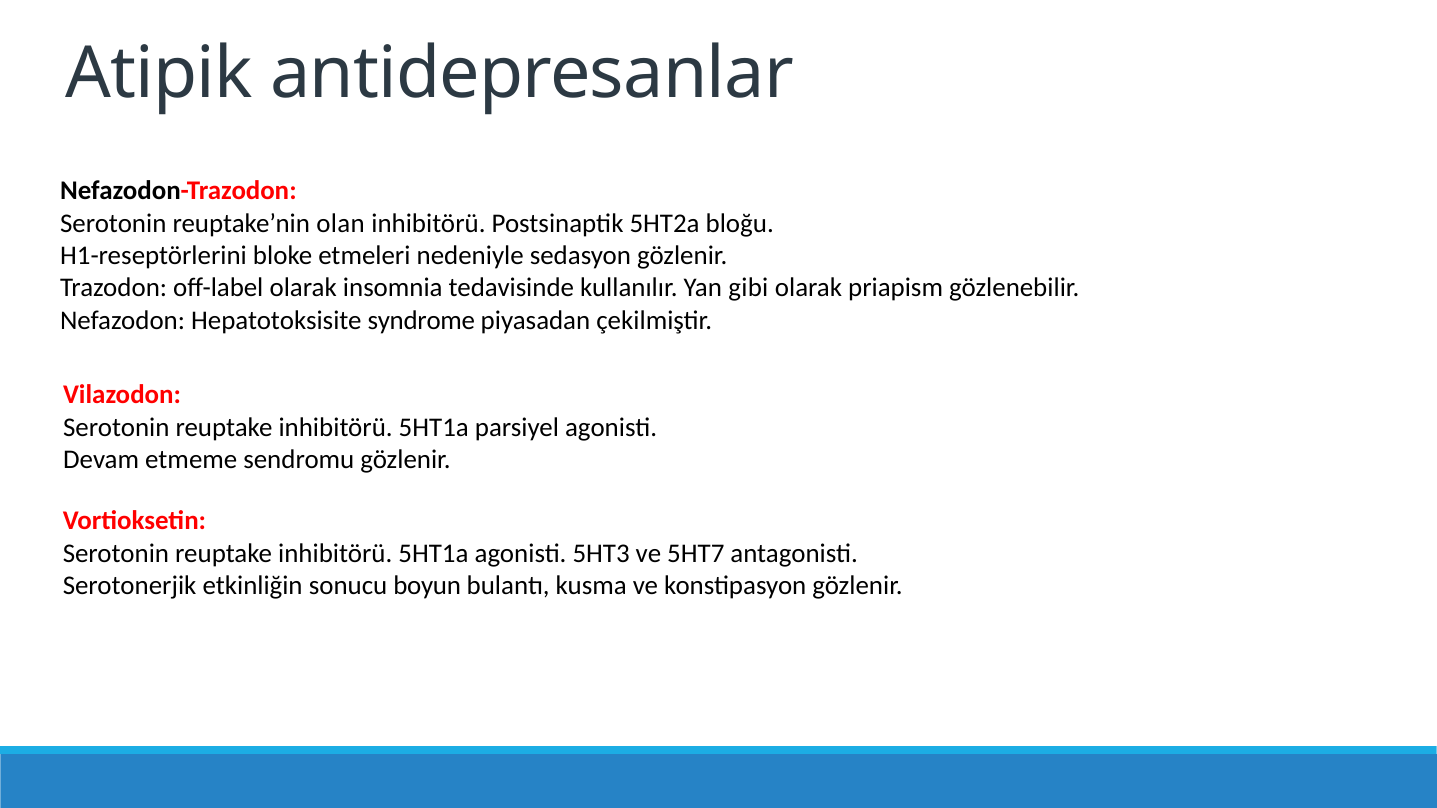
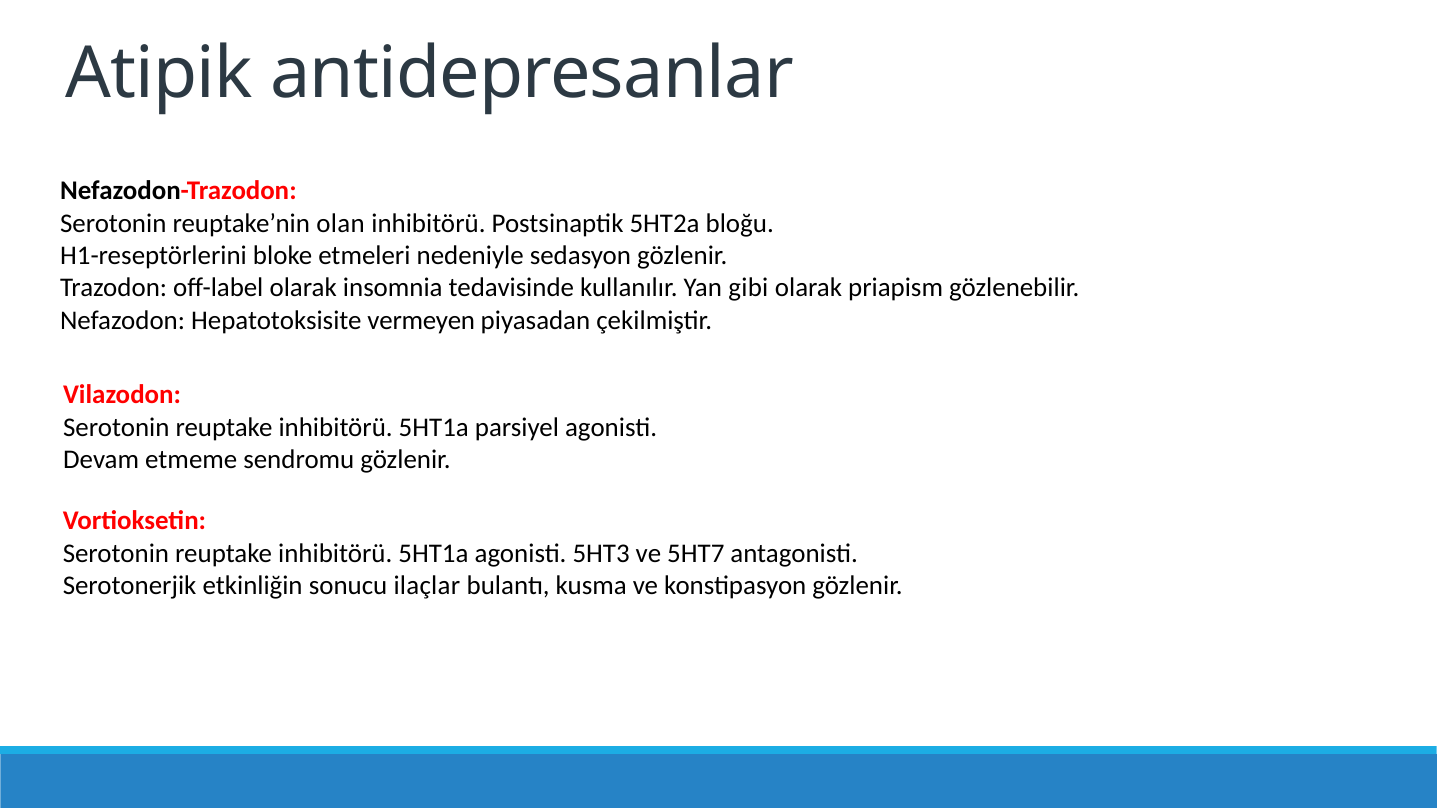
syndrome: syndrome -> vermeyen (421, 320)
boyun: boyun -> ilaçlar (427, 586)
